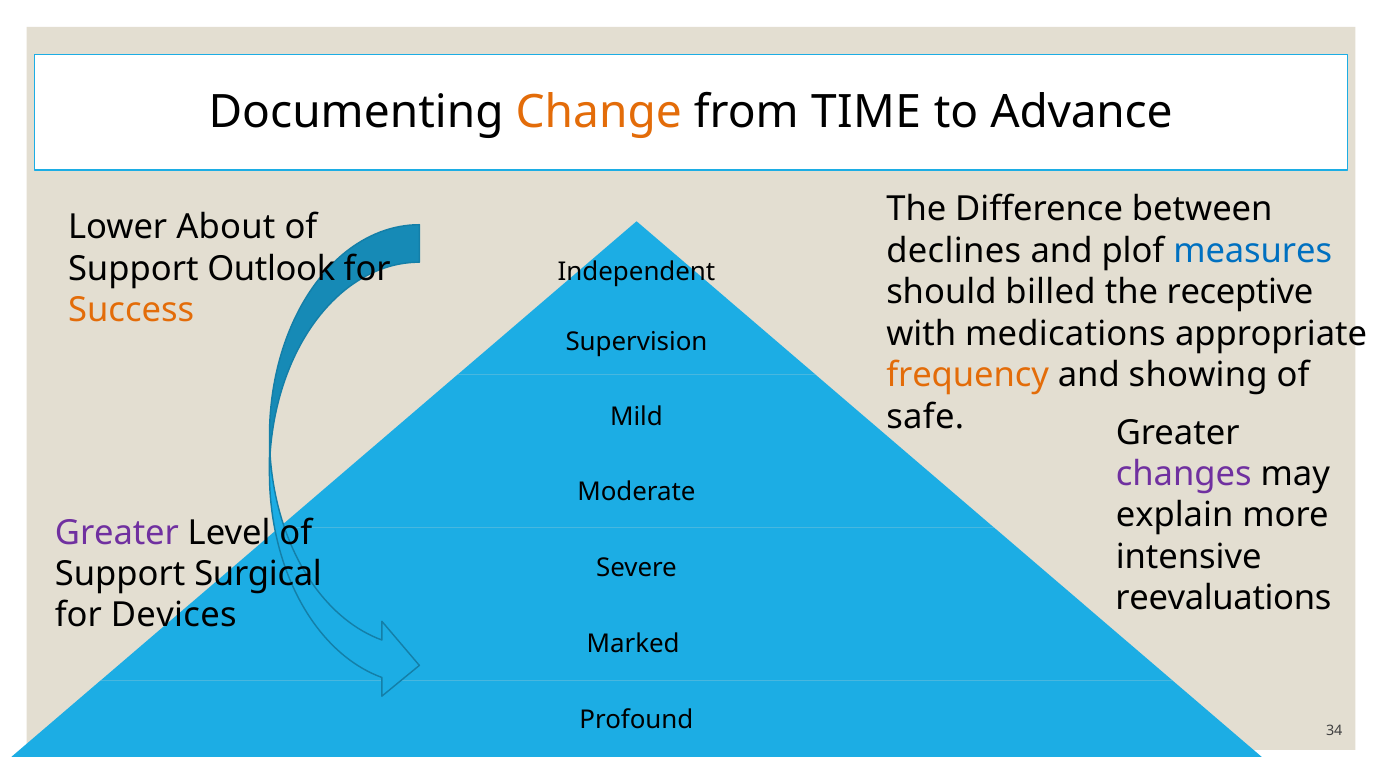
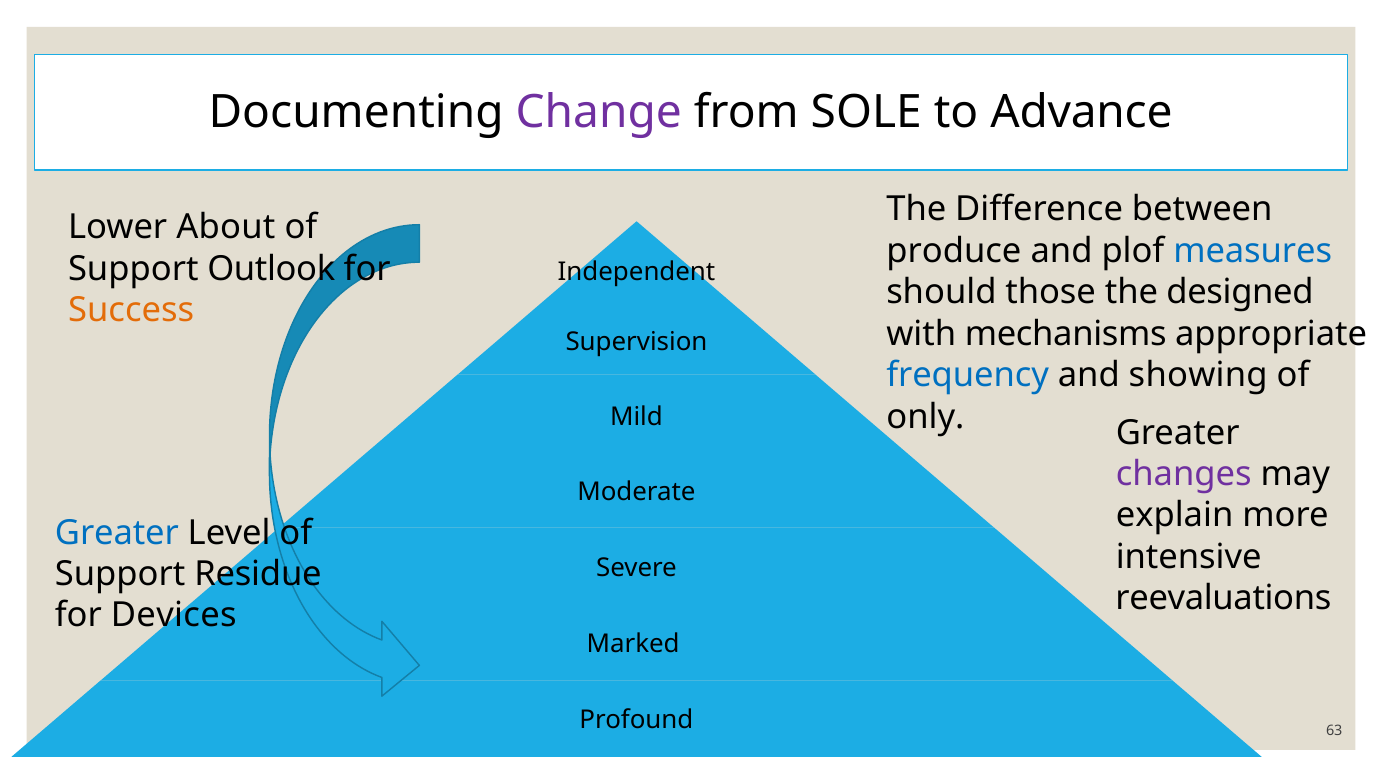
Change colour: orange -> purple (599, 112)
TIME: TIME -> SOLE (866, 112)
declines: declines -> produce (954, 251)
billed: billed -> those (1051, 293)
receptive: receptive -> designed (1240, 293)
medications: medications -> mechanisms (1066, 334)
frequency colour: orange -> blue (968, 375)
safe: safe -> only (925, 417)
Greater colour: purple -> blue (117, 533)
Surgical: Surgical -> Residue (258, 574)
34: 34 -> 63 (1334, 731)
